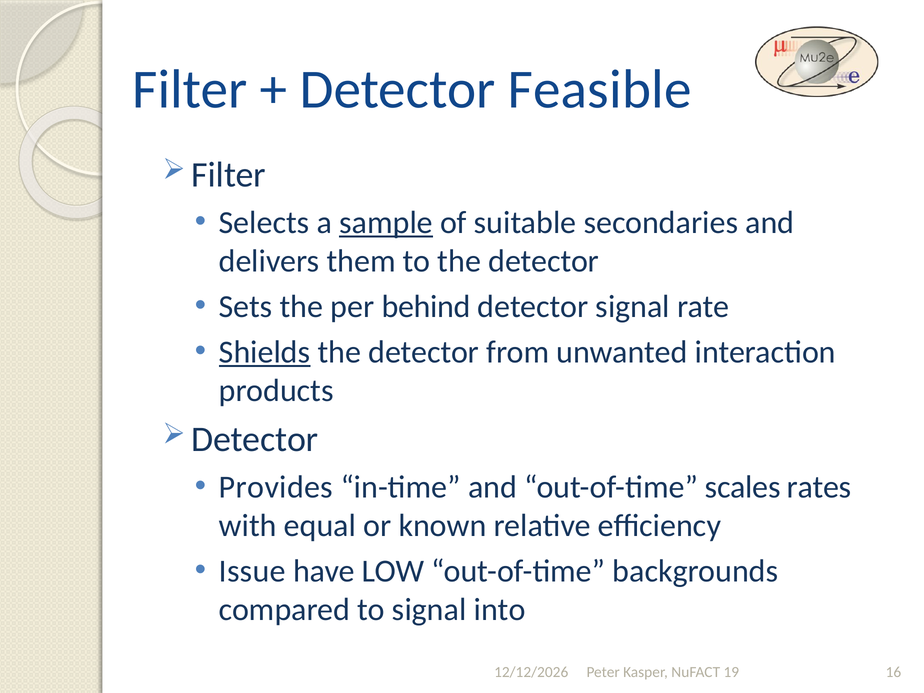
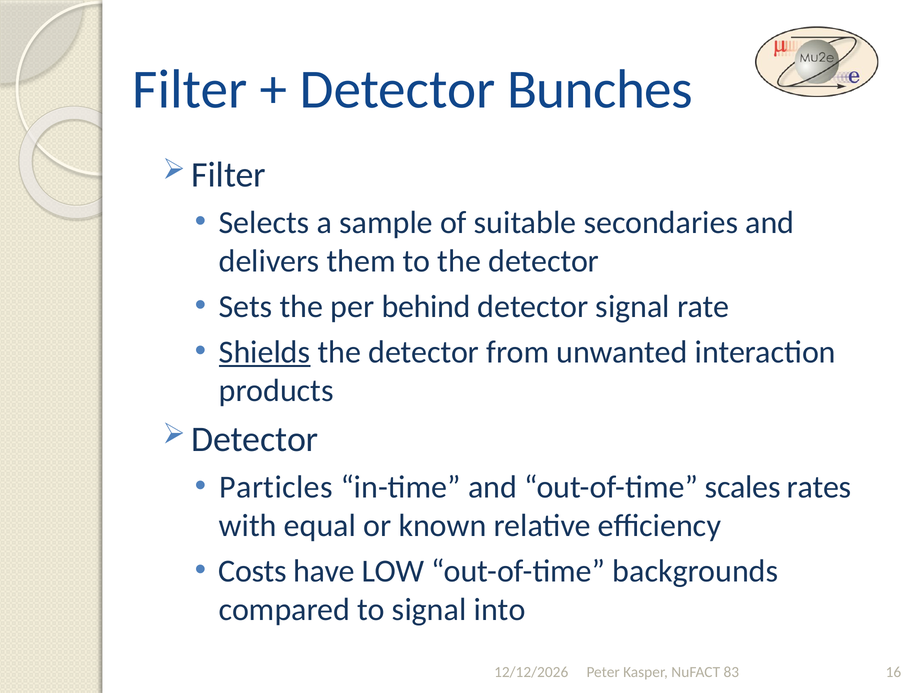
Feasible: Feasible -> Bunches (600, 89)
sample underline: present -> none (386, 223)
Provides: Provides -> Particles (276, 487)
Issue: Issue -> Costs (253, 571)
19: 19 -> 83 (731, 672)
